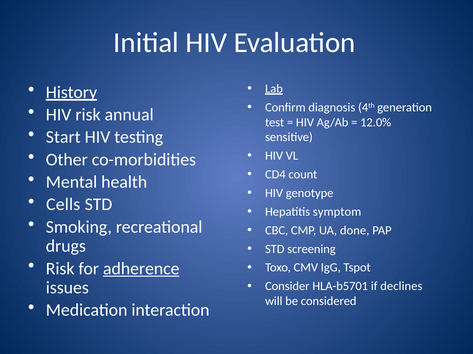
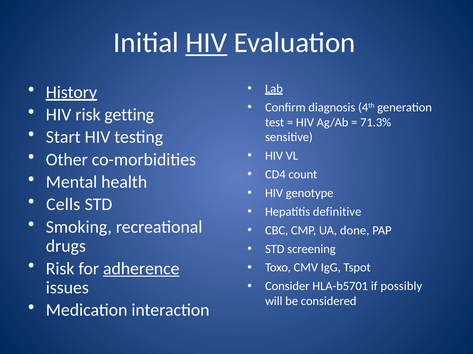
HIV underline: none -> present (206, 43)
annual: annual -> getting (129, 115)
12.0%: 12.0% -> 71.3% (376, 123)
symptom: symptom -> definitive (337, 212)
declines: declines -> possibly (401, 287)
